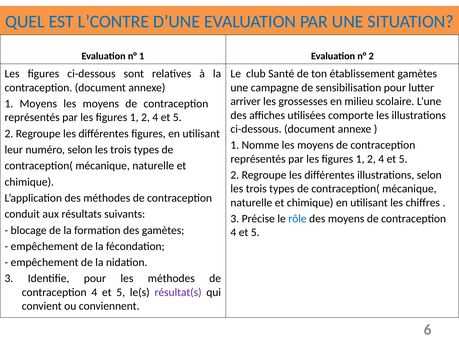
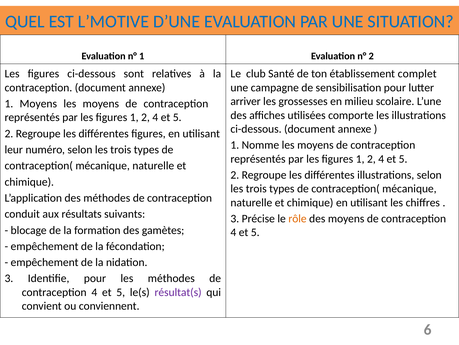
L’CONTRE: L’CONTRE -> L’MOTIVE (114, 22)
établissement gamètes: gamètes -> complet (417, 74)
rôle colour: blue -> orange (297, 218)
